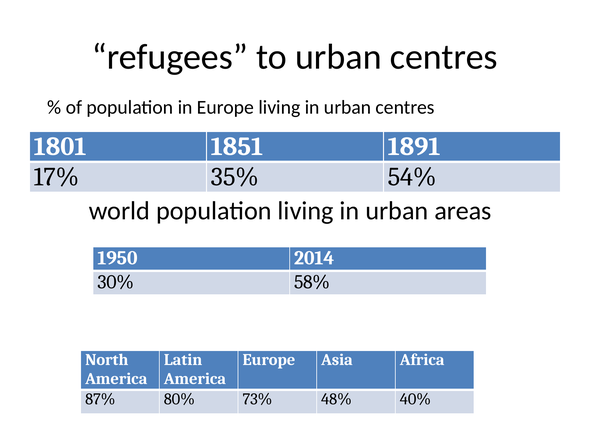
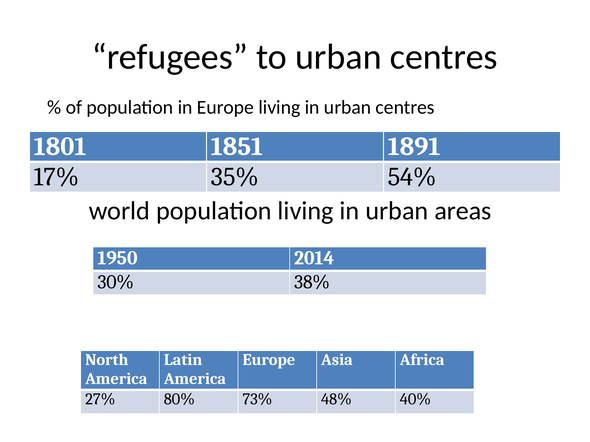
58%: 58% -> 38% (312, 282)
87%: 87% -> 27% (100, 400)
